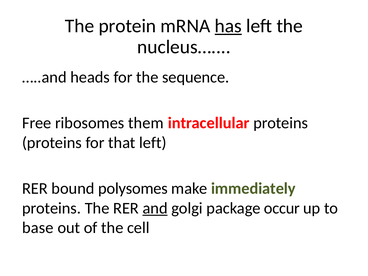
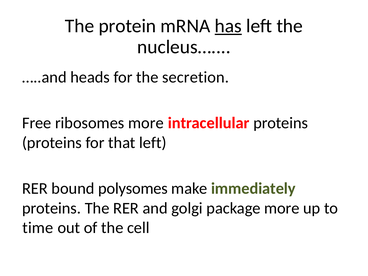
sequence: sequence -> secretion (196, 77)
ribosomes them: them -> more (146, 123)
and underline: present -> none (155, 208)
package occur: occur -> more (282, 208)
base: base -> time (38, 228)
